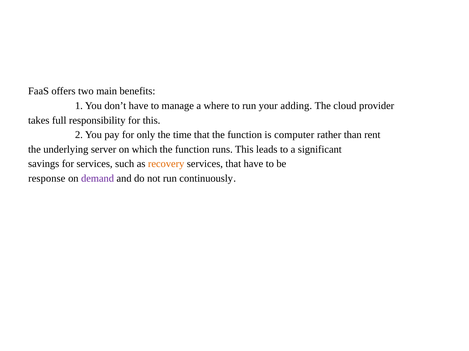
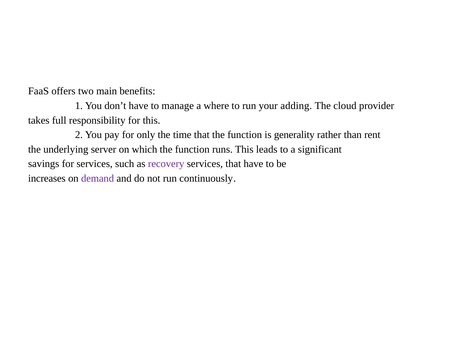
computer: computer -> generality (294, 135)
recovery colour: orange -> purple (166, 164)
response: response -> increases (47, 179)
